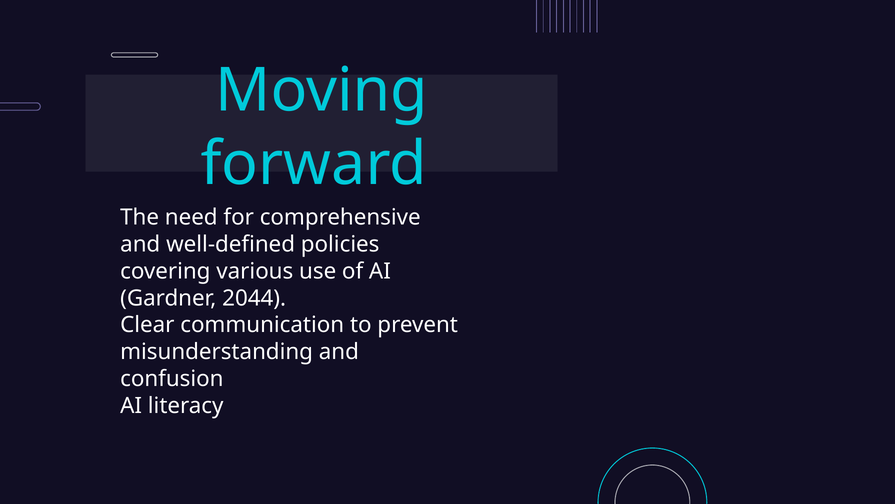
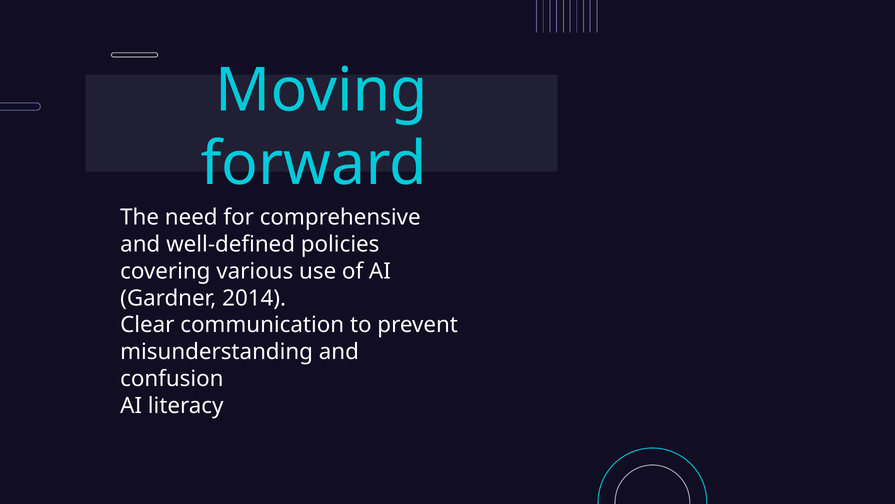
2044: 2044 -> 2014 (254, 298)
